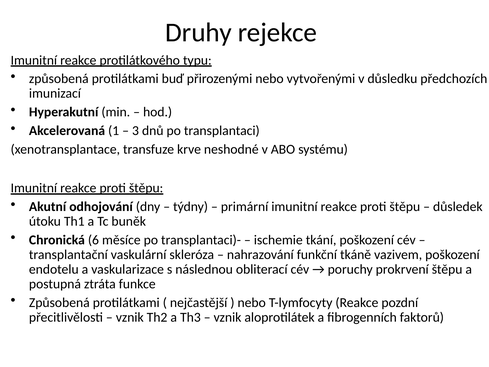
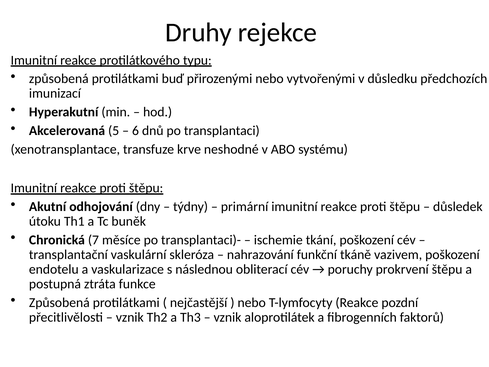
1: 1 -> 5 (114, 131)
3: 3 -> 6 (136, 131)
6: 6 -> 7 (93, 240)
